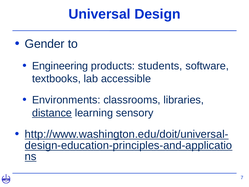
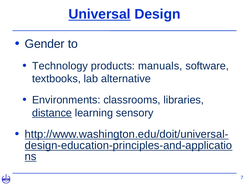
Universal underline: none -> present (100, 14)
Engineering: Engineering -> Technology (60, 66)
students: students -> manuals (160, 66)
accessible: accessible -> alternative (126, 79)
